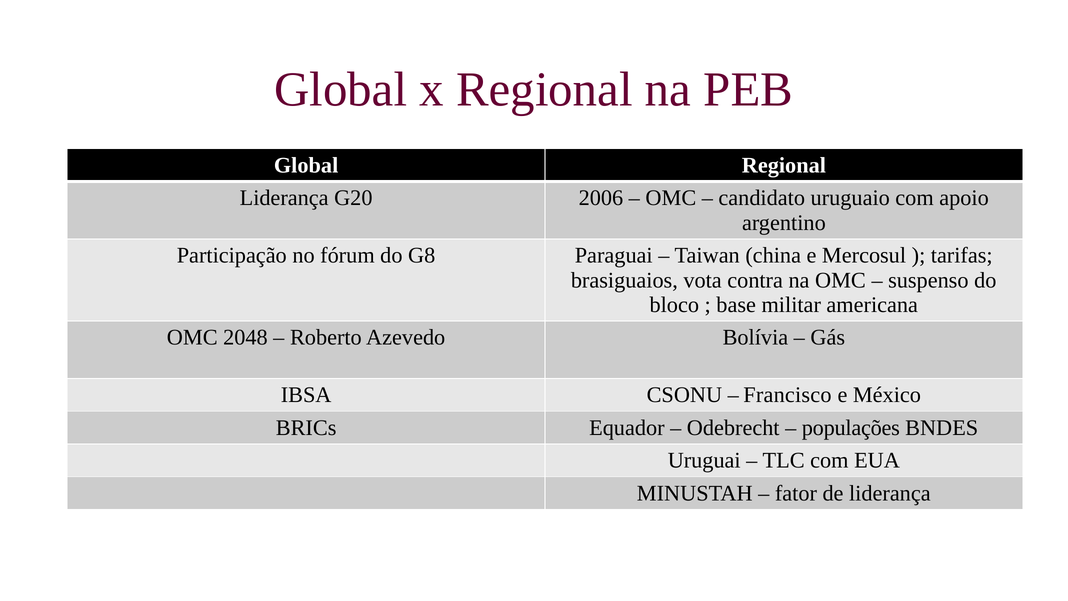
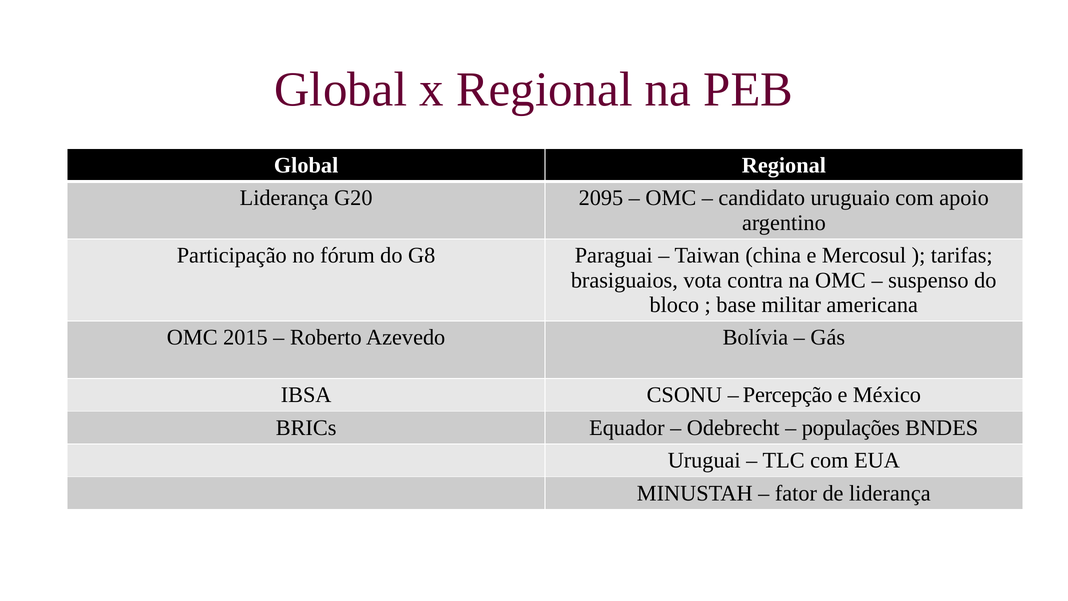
2006: 2006 -> 2095 (601, 198)
2048: 2048 -> 2015 (245, 337)
Francisco: Francisco -> Percepção (788, 395)
